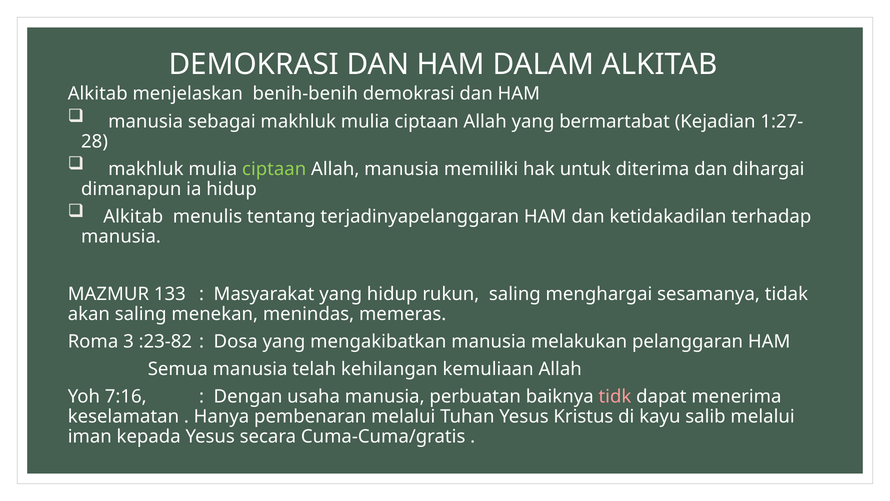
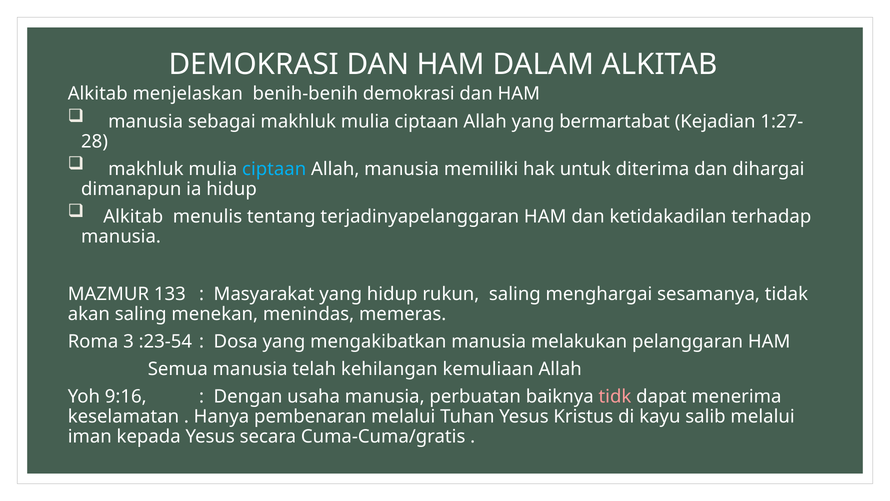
ciptaan colour: light green -> light blue (274, 169)
:23-82: :23-82 -> :23-54 (165, 341)
7:16: 7:16 -> 9:16 (126, 396)
